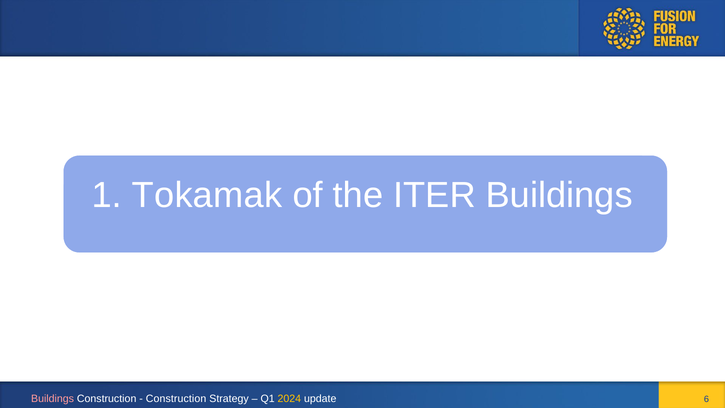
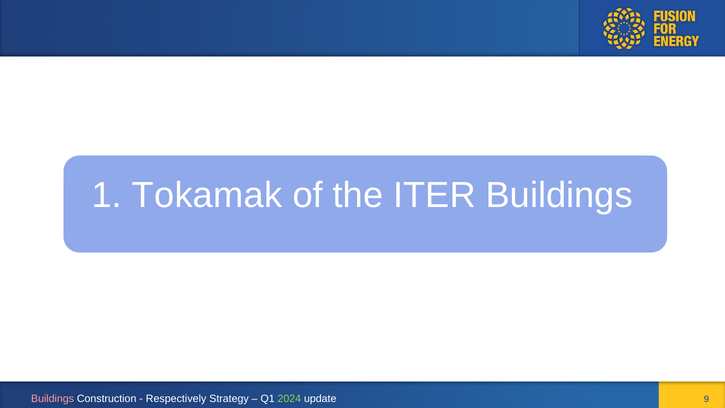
Construction: Construction -> Respectively (176, 399)
2024 colour: yellow -> light green (289, 399)
6: 6 -> 9 (706, 399)
